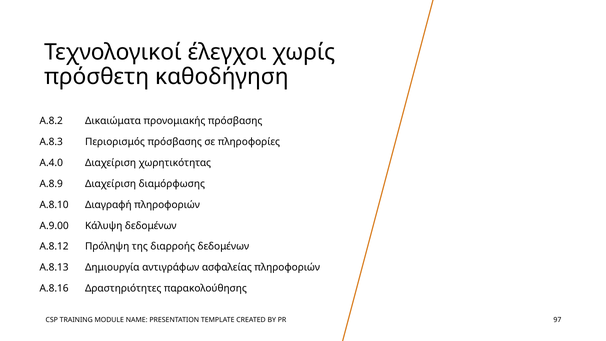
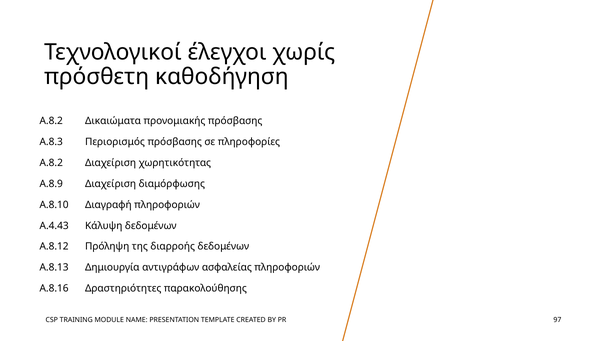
A.4.0: A.4.0 -> A.8.2 (51, 163)
A.9.00: A.9.00 -> A.4.43 (54, 226)
